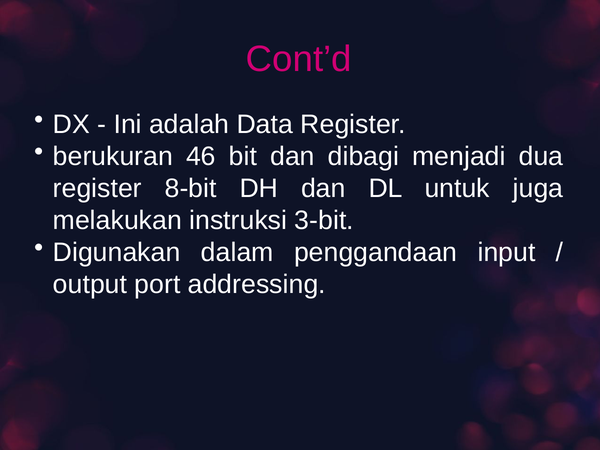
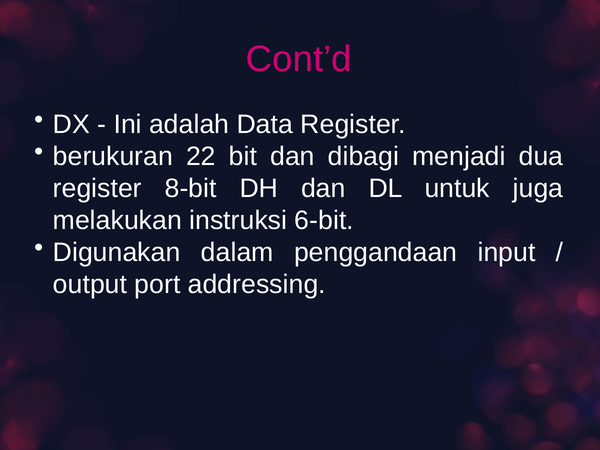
46: 46 -> 22 (201, 156)
3-bit: 3-bit -> 6-bit (324, 220)
